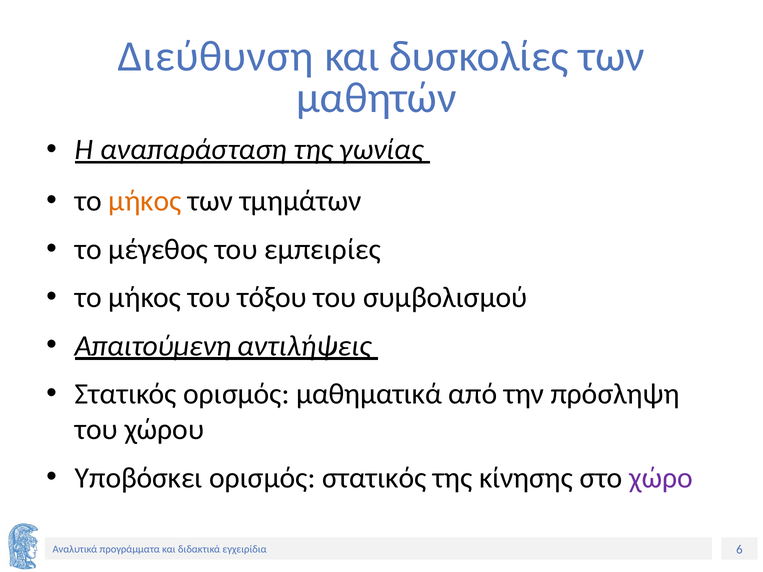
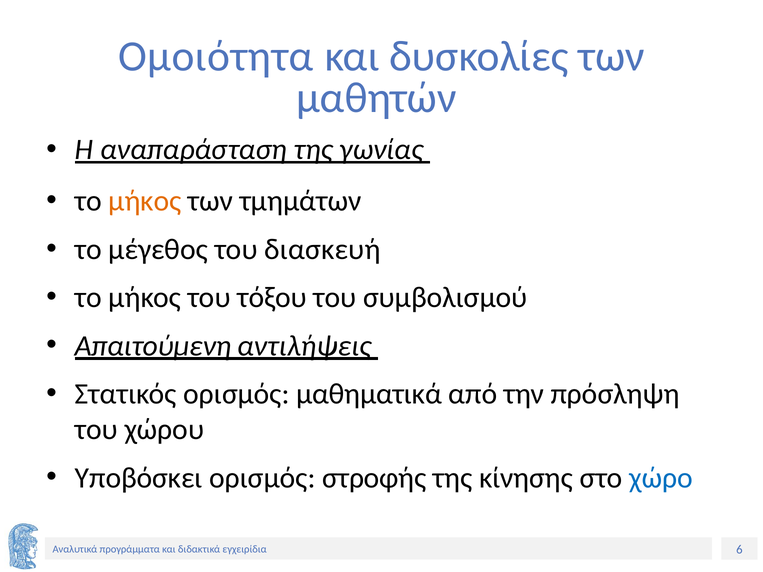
Διεύθυνση: Διεύθυνση -> Ομοιότητα (216, 56)
εμπειρίες: εμπειρίες -> διασκευή (322, 249)
ορισμός στατικός: στατικός -> στροφής (374, 478)
χώρο colour: purple -> blue (661, 478)
